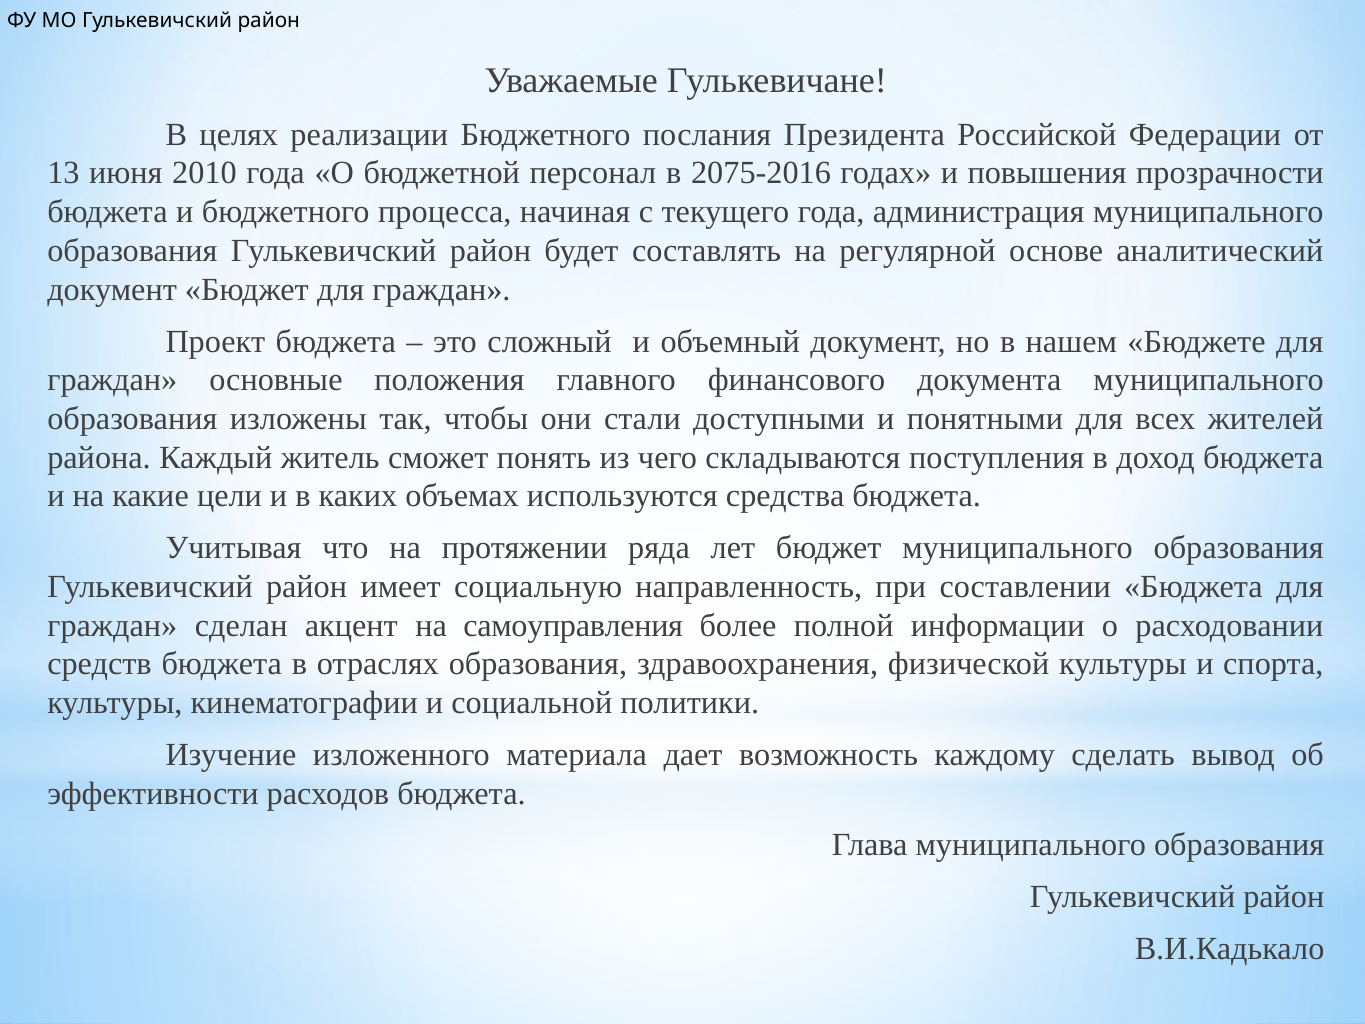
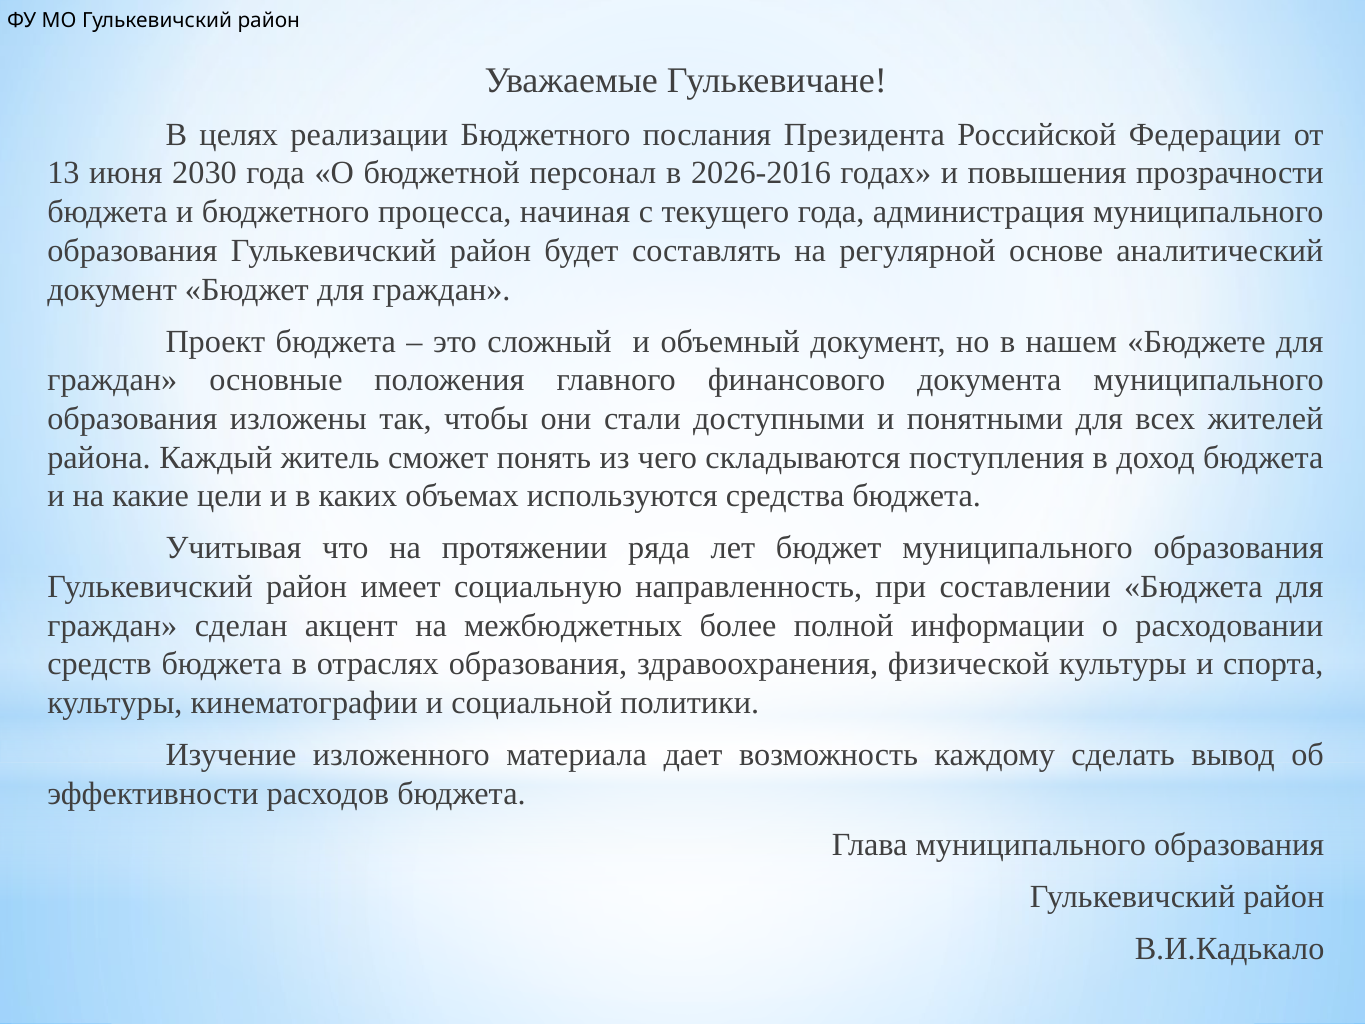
2010: 2010 -> 2030 (205, 173)
2075-2016: 2075-2016 -> 2026-2016 (761, 173)
самоуправления: самоуправления -> межбюджетных (573, 625)
